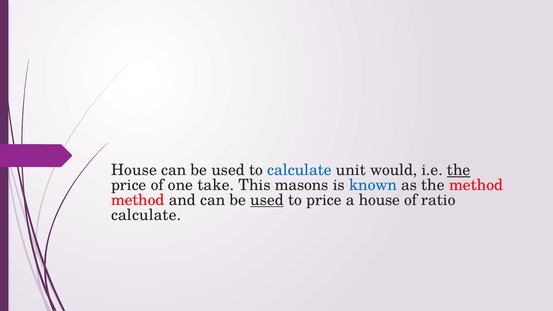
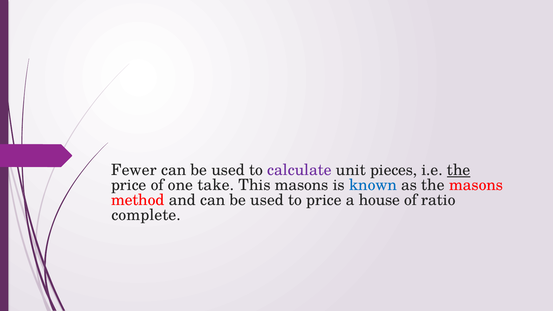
House: House -> Fewer (134, 170)
calculate colour: blue -> purple (299, 170)
would: would -> pieces (394, 170)
the method: method -> masons (476, 185)
used underline: present -> none (267, 200)
calculate: calculate -> complete (146, 215)
